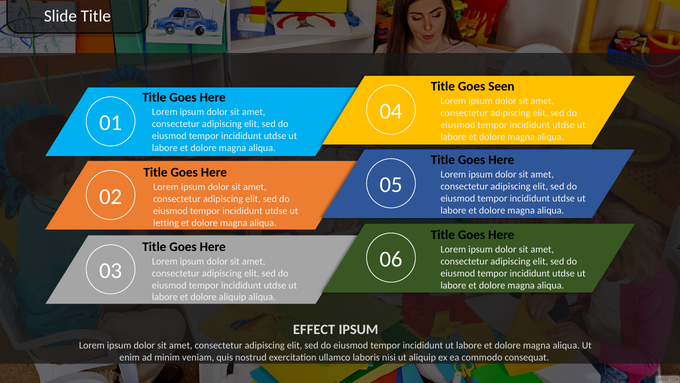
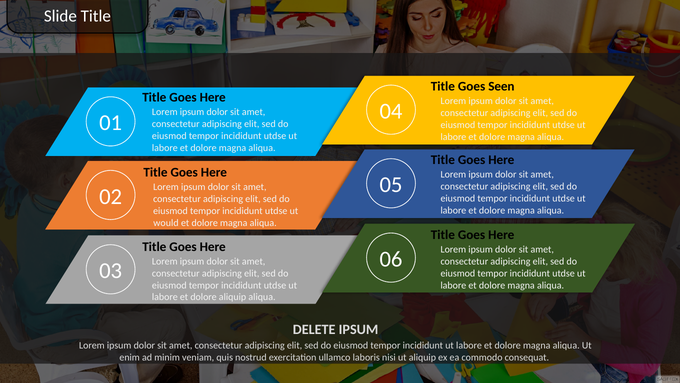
letting: letting -> would (166, 223)
EFFECT: EFFECT -> DELETE (314, 329)
